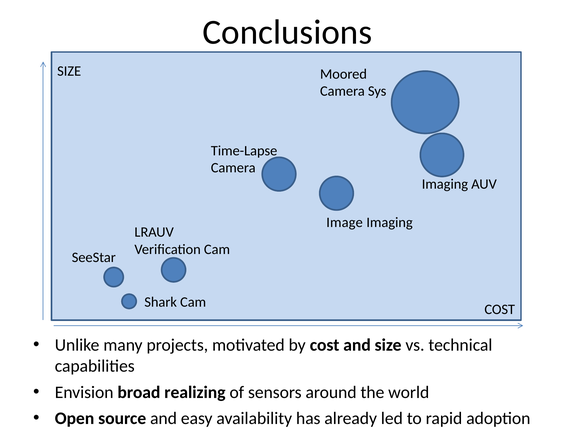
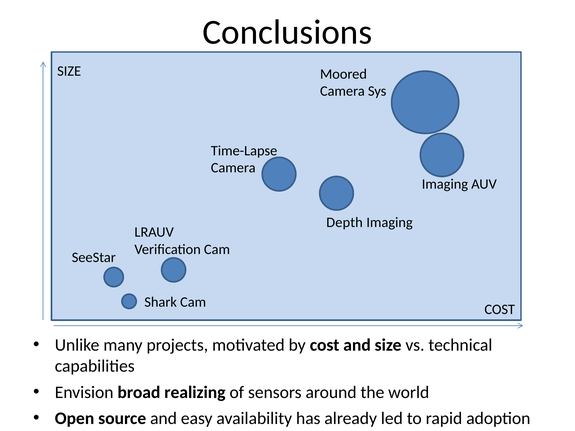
Image: Image -> Depth (345, 223)
